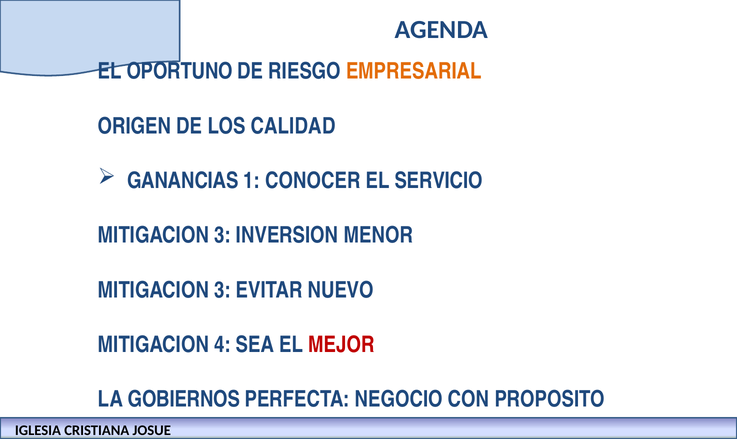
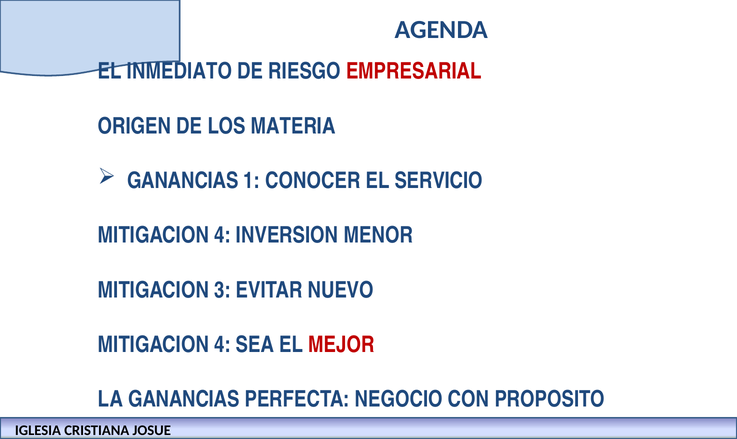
OPORTUNO: OPORTUNO -> INMEDIATO (180, 71)
EMPRESARIAL colour: orange -> red (414, 71)
CALIDAD: CALIDAD -> MATERIA (293, 126)
3: 3 -> 4 (222, 235)
LA GOBIERNOS: GOBIERNOS -> GANANCIAS (184, 399)
